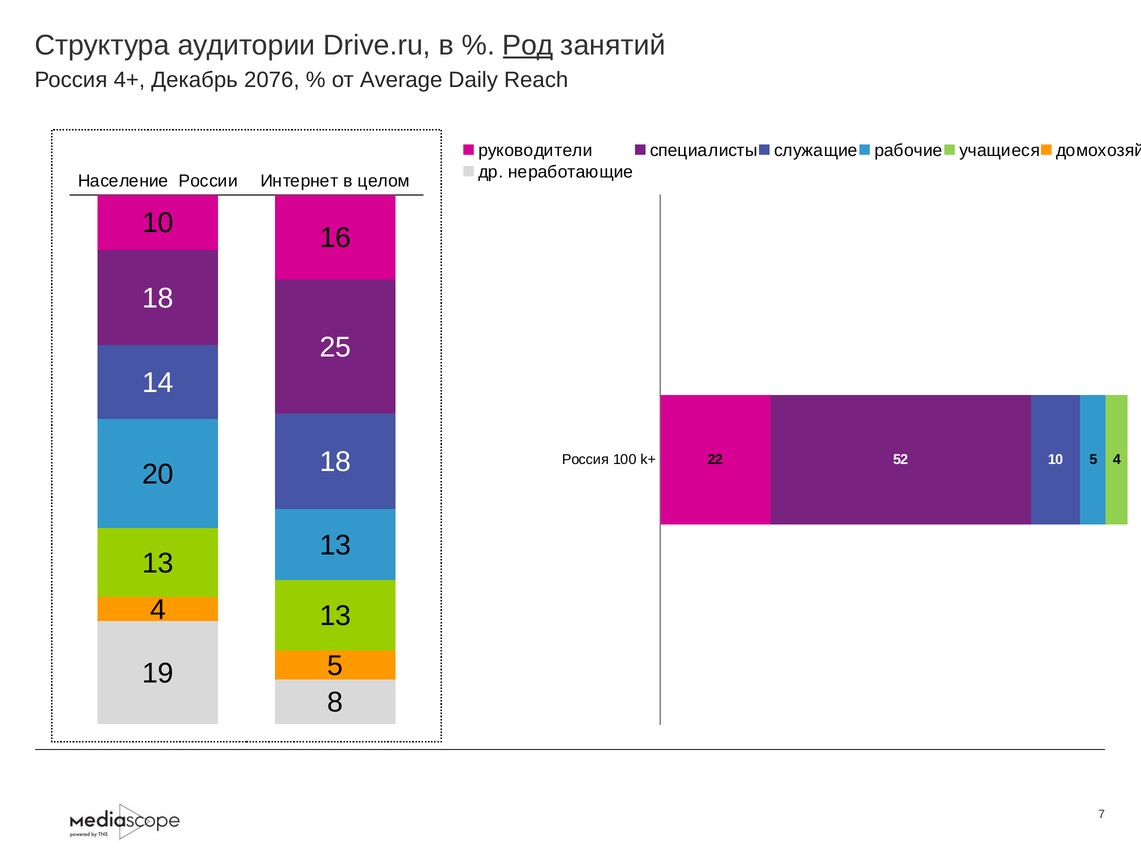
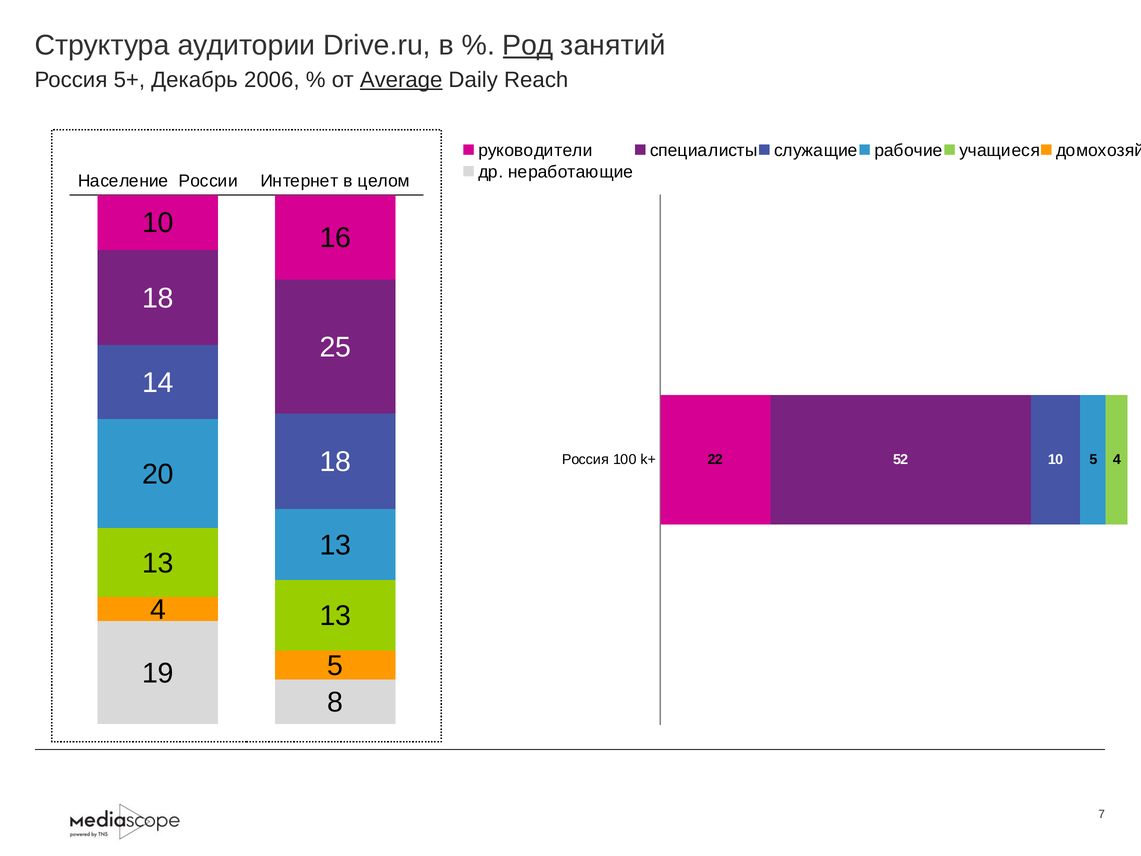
4+: 4+ -> 5+ (129, 80)
2076: 2076 -> 2006 (272, 80)
Average underline: none -> present (401, 80)
